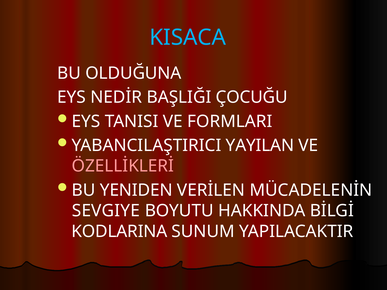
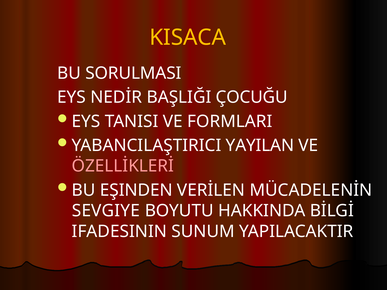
KISACA colour: light blue -> yellow (188, 37)
OLDUĞUNA: OLDUĞUNA -> SORULMASI (133, 73)
YENIDEN: YENIDEN -> EŞINDEN (136, 190)
KODLARINA: KODLARINA -> IFADESININ (119, 232)
